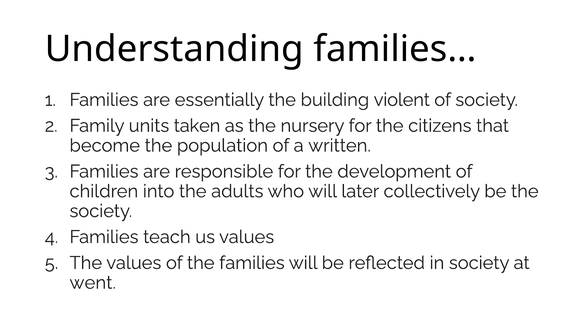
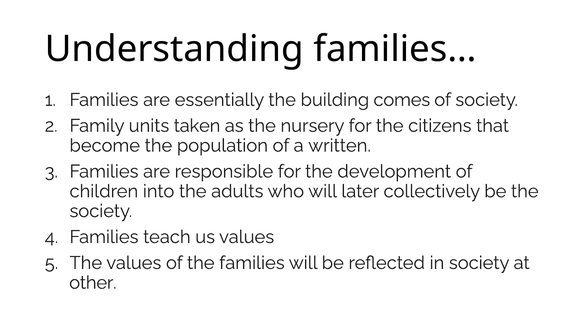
violent: violent -> comes (402, 100)
went: went -> other (93, 283)
